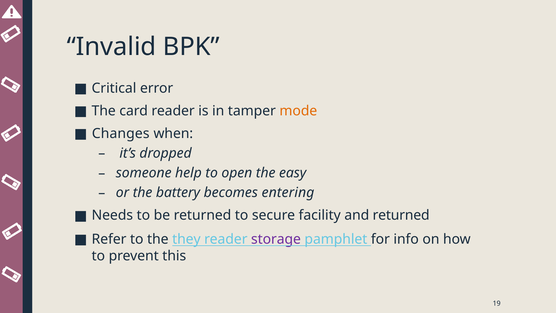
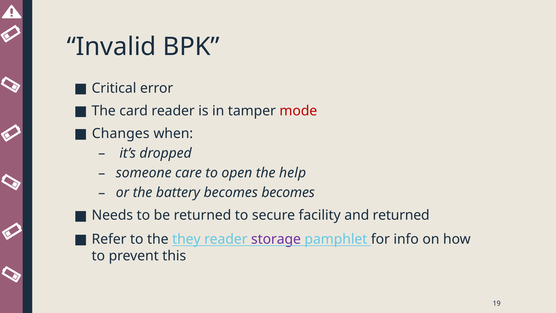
mode colour: orange -> red (298, 111)
help: help -> care (188, 173)
easy: easy -> help (293, 173)
becomes entering: entering -> becomes (288, 193)
